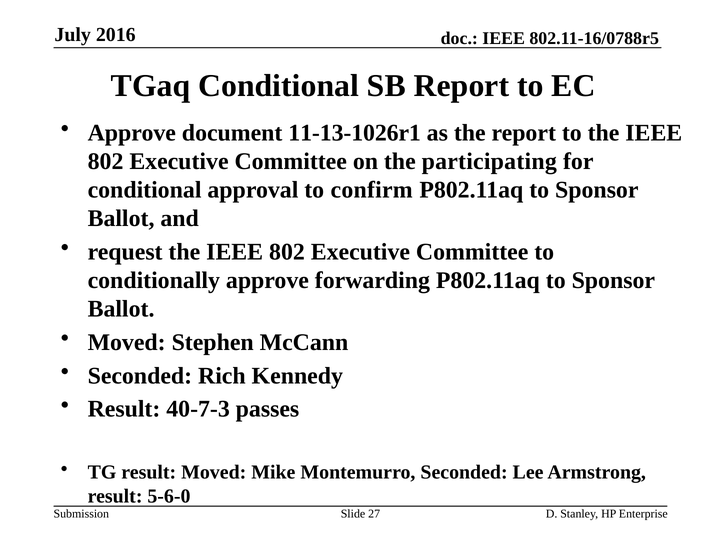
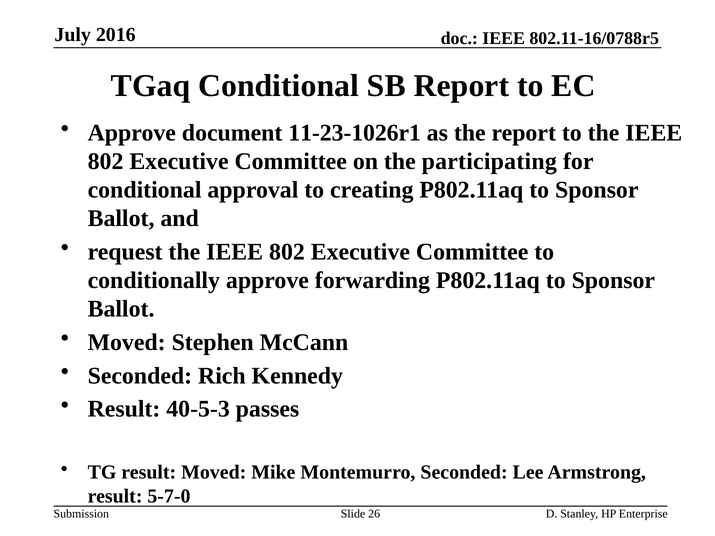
11-13-1026r1: 11-13-1026r1 -> 11-23-1026r1 (355, 133)
confirm: confirm -> creating (372, 190)
40-7-3: 40-7-3 -> 40-5-3 (198, 409)
5-6-0: 5-6-0 -> 5-7-0 (169, 496)
27: 27 -> 26 (374, 514)
